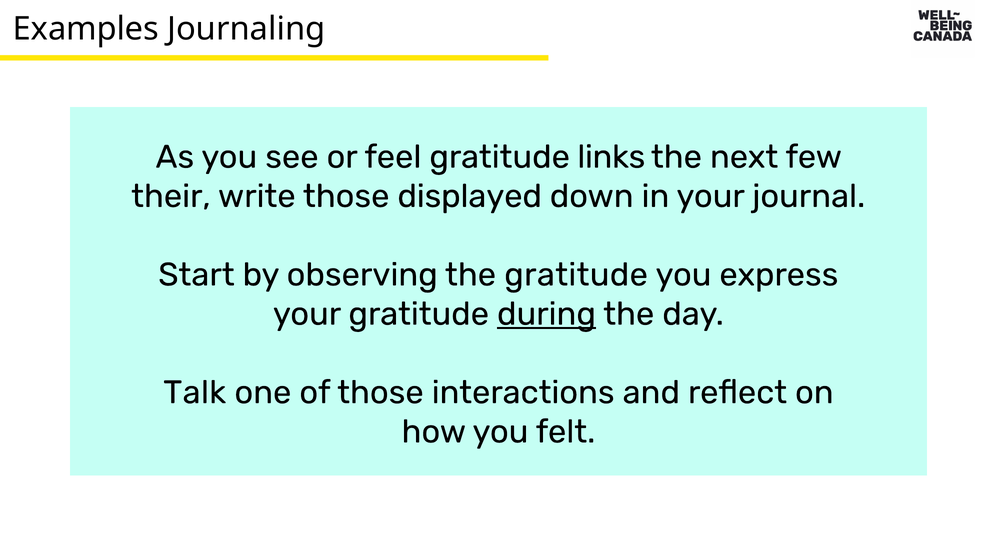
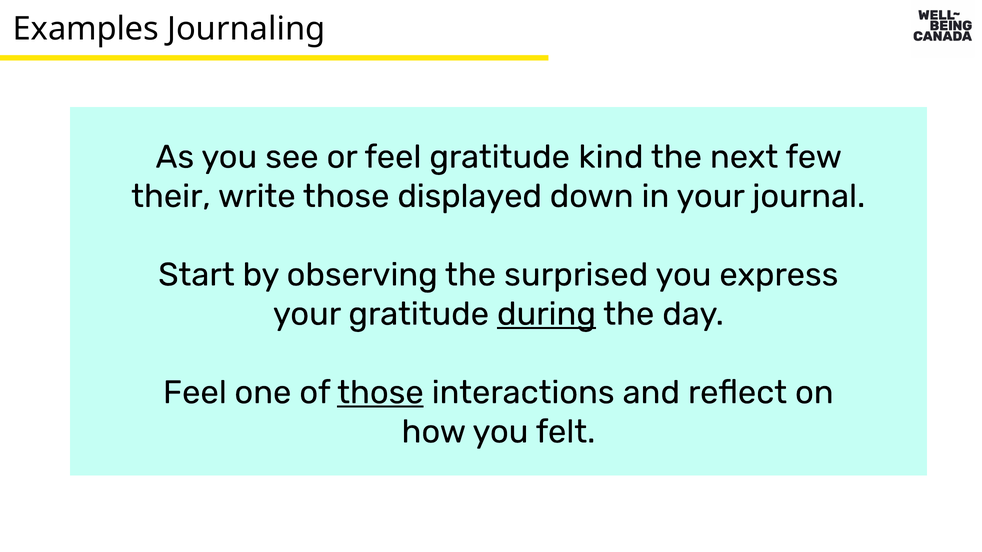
links: links -> kind (611, 157)
the gratitude: gratitude -> surprised (576, 275)
Talk: Talk -> Feel (195, 393)
those underline: none -> present (380, 393)
